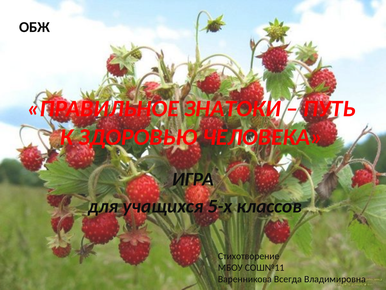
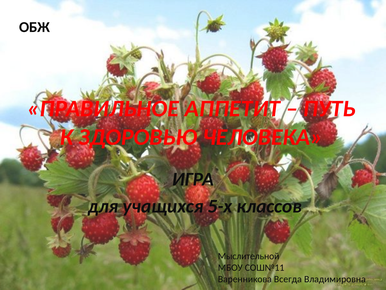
ЗНАТОКИ: ЗНАТОКИ -> АППЕТИТ (232, 108)
Стихотворение: Стихотворение -> Мыслительной (249, 256)
